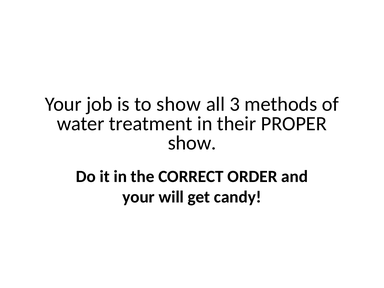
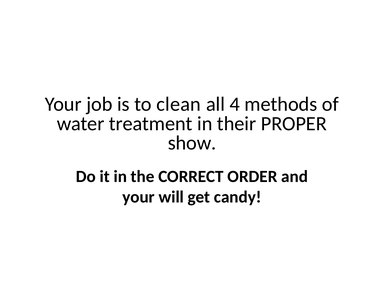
to show: show -> clean (179, 104)
3: 3 -> 4 (235, 104)
